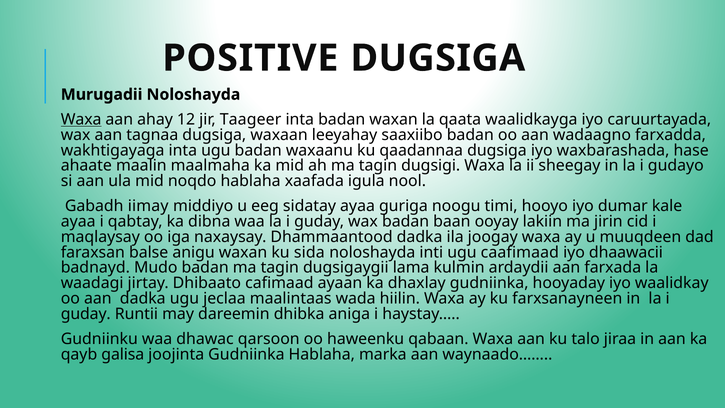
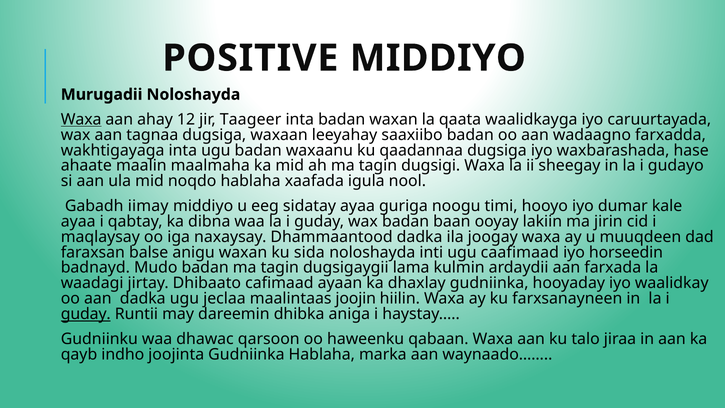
POSITIVE DUGSIGA: DUGSIGA -> MIDDIYO (438, 58)
dhaawacii: dhaawacii -> horseedin (626, 252)
wada: wada -> joojin (356, 298)
guday underline: none -> present (86, 314)
galisa: galisa -> indho (123, 354)
